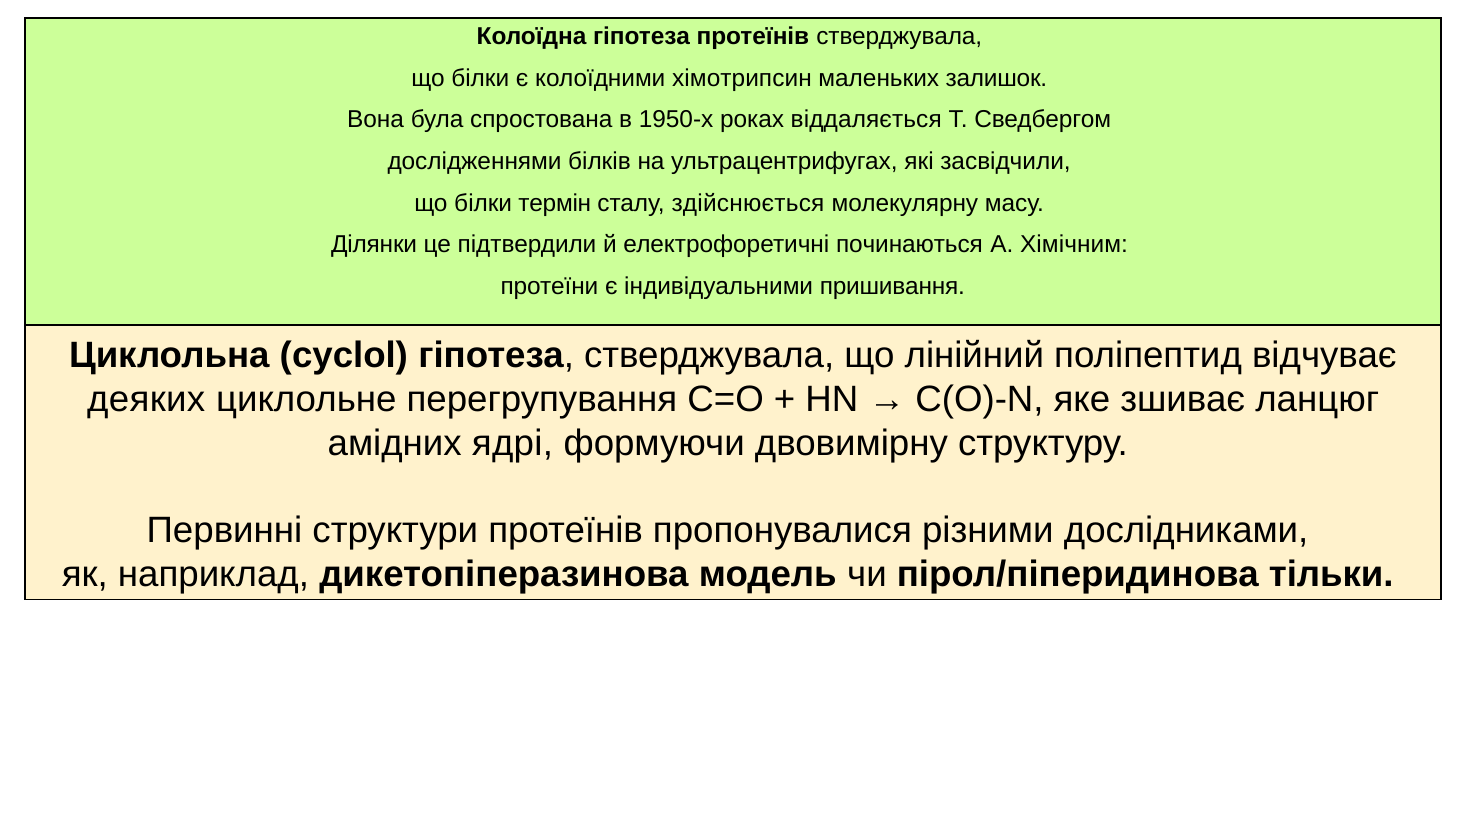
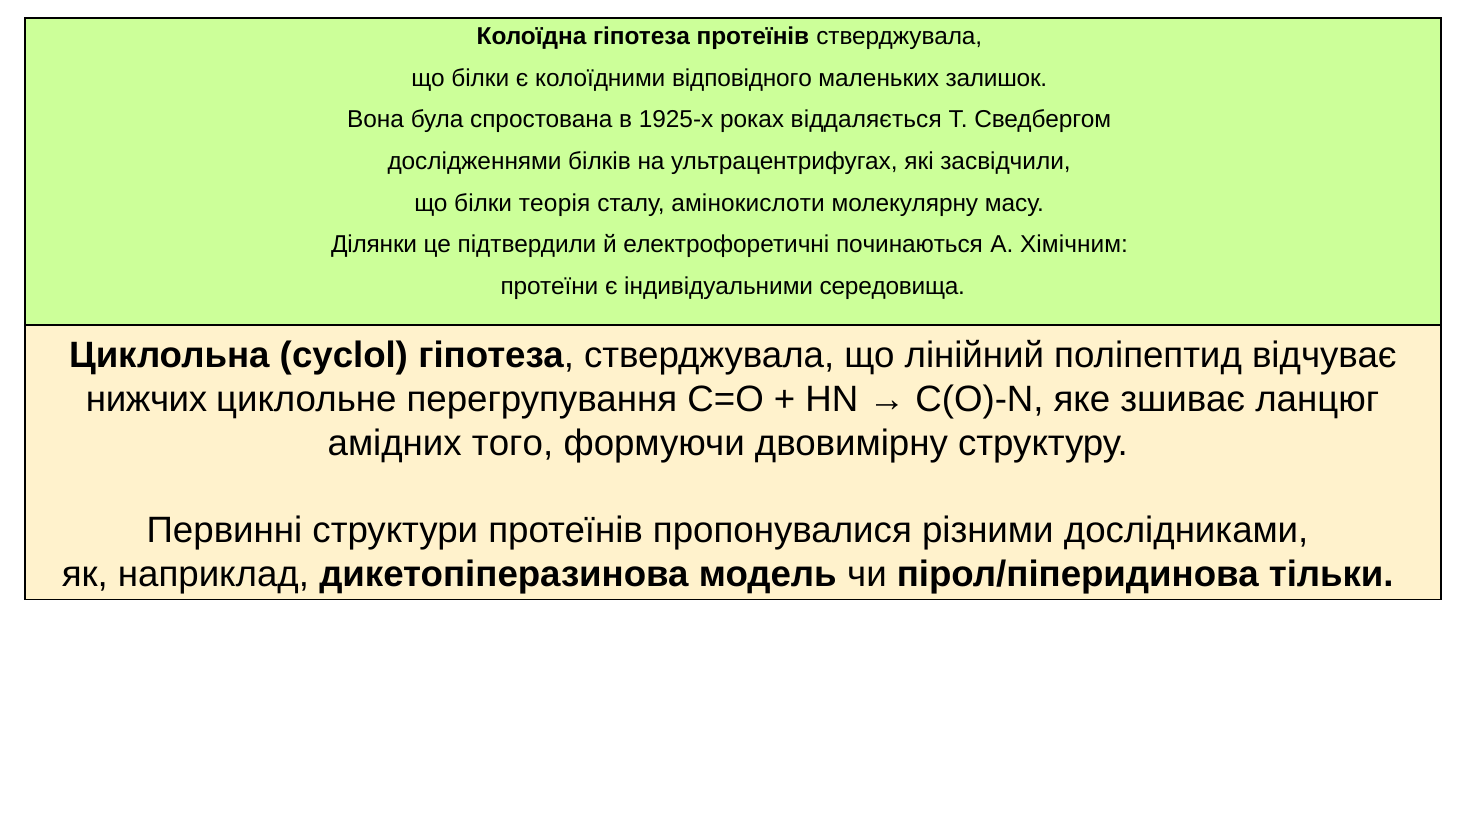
хімотрипсин: хімотрипсин -> відповідного (742, 78)
1950-х: 1950-х -> 1925-х (676, 120)
термін: термін -> теорія (555, 203)
здійснюється: здійснюється -> амінокислоти (748, 203)
пришивання: пришивання -> середовища (892, 287)
деяких: деяких -> нижчих (147, 399)
ядрі: ядрі -> того (513, 443)
